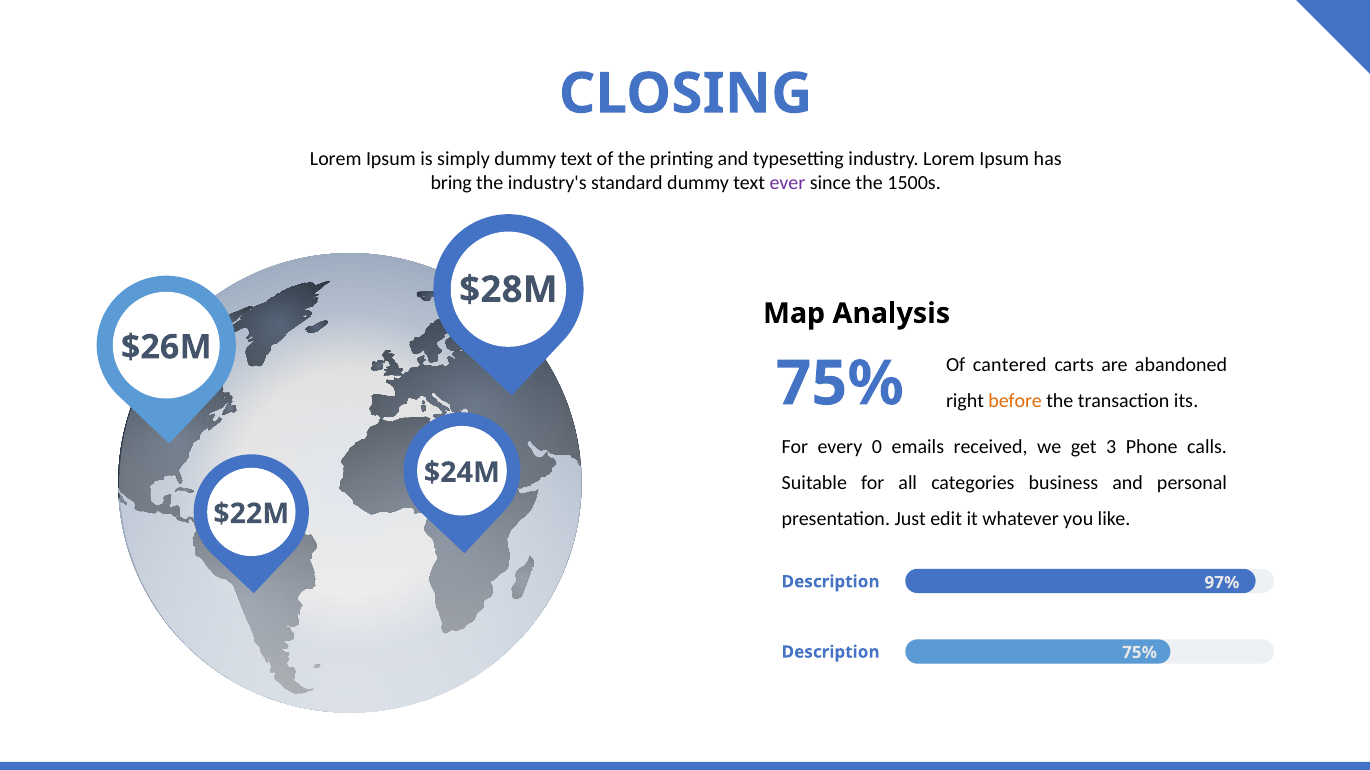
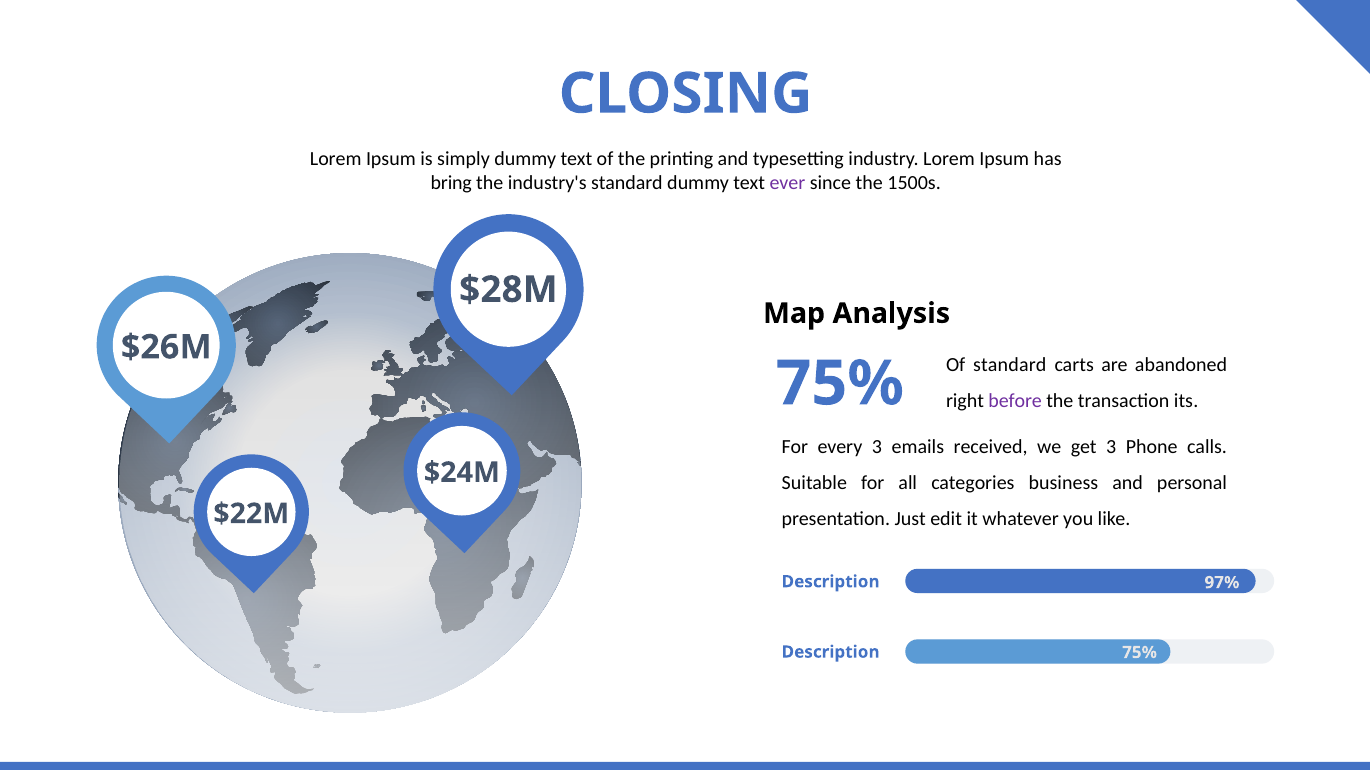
Of cantered: cantered -> standard (1010, 365)
before colour: orange -> purple (1015, 401)
every 0: 0 -> 3 (877, 448)
